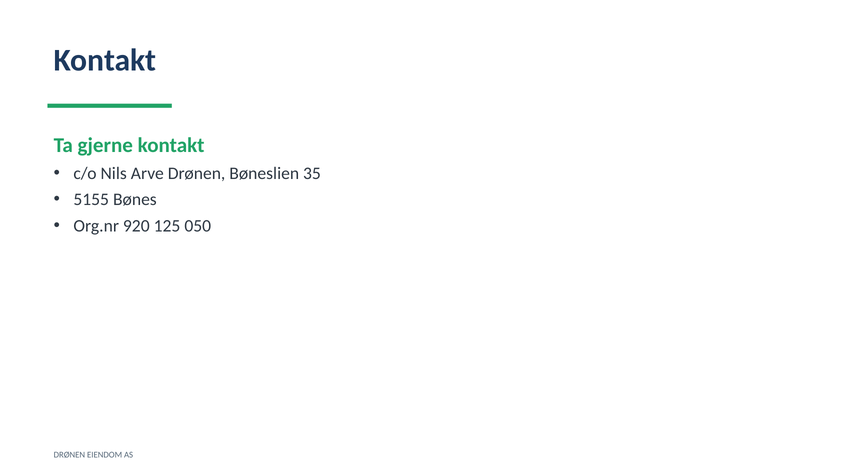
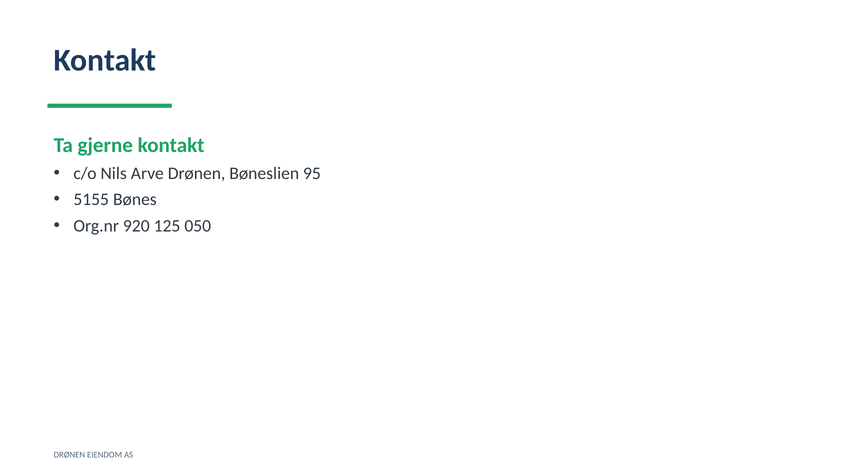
35: 35 -> 95 (312, 173)
